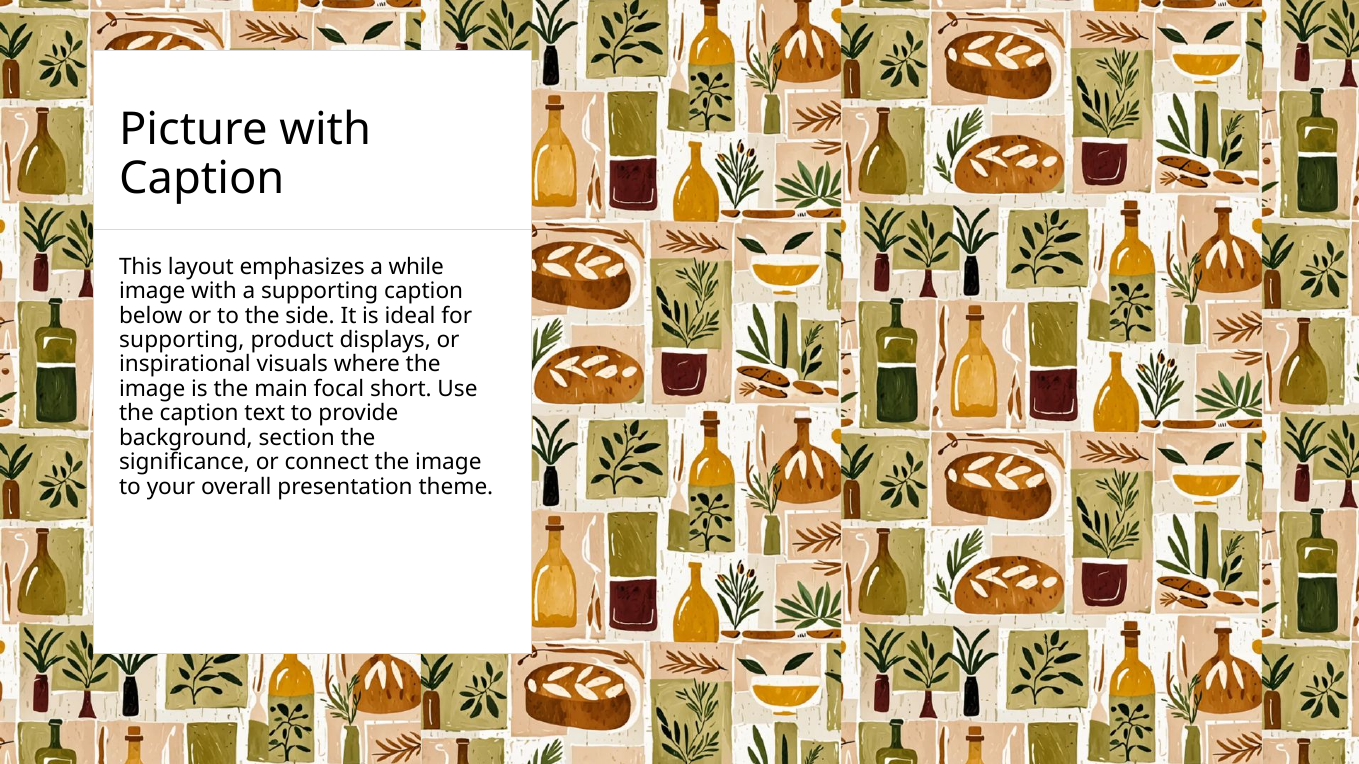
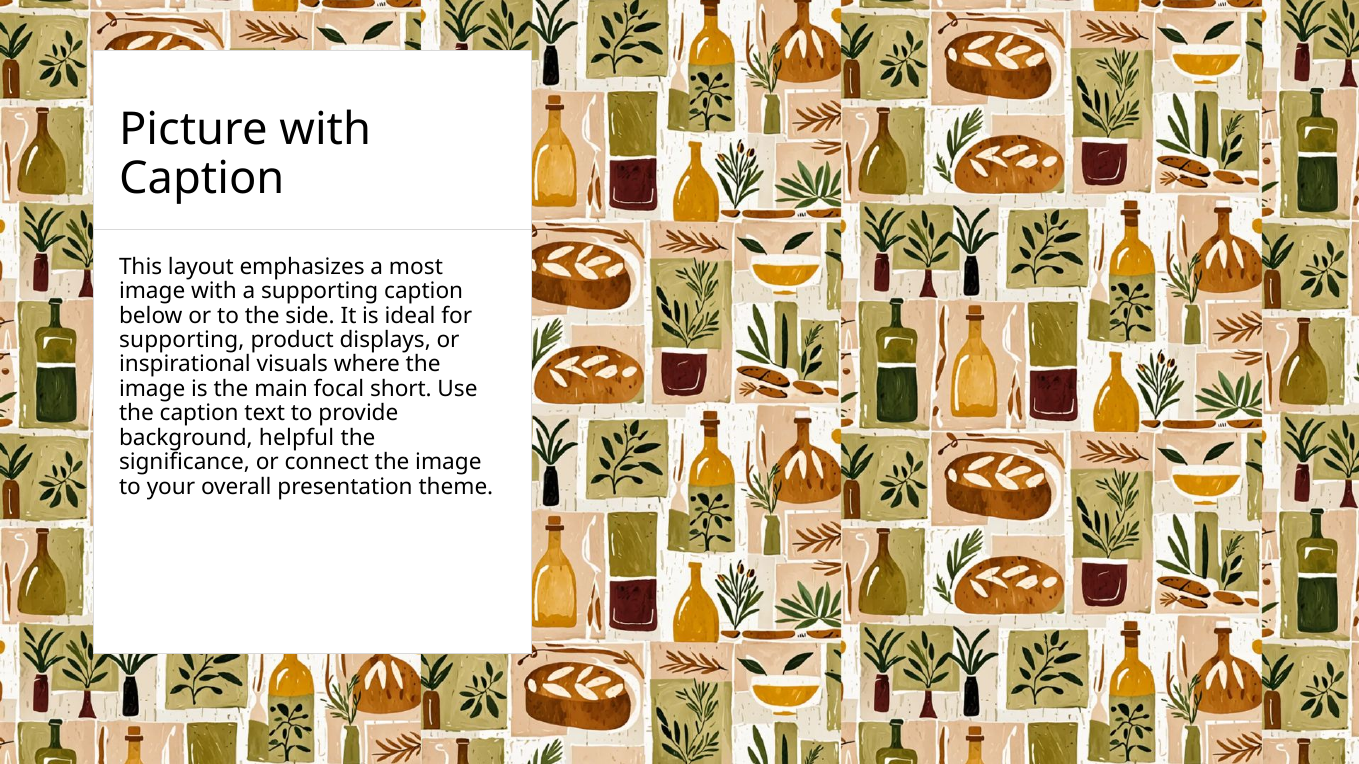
while: while -> most (416, 267)
section: section -> helpful (297, 438)
